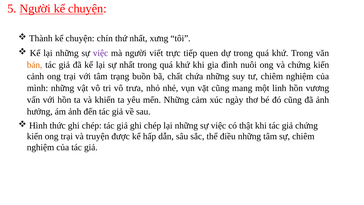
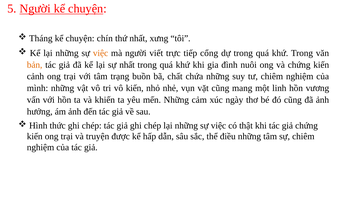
Thành: Thành -> Tháng (41, 38)
việc colour: purple -> orange (101, 53)
quen: quen -> cổng (209, 53)
vô trưa: trưa -> kiến (135, 88)
